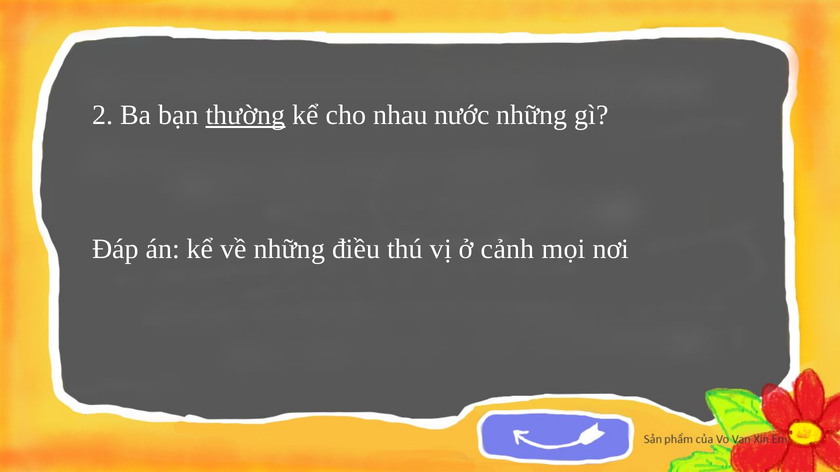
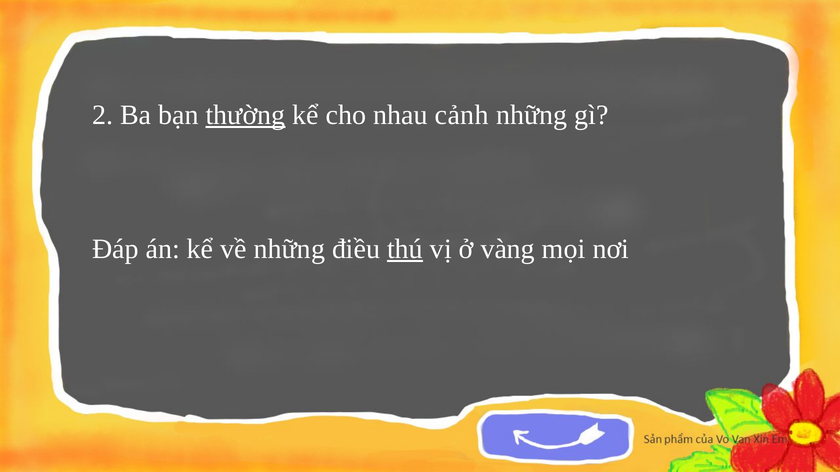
nước: nước -> cảnh (462, 115)
thú underline: none -> present (405, 249)
cảnh: cảnh -> vàng (508, 249)
